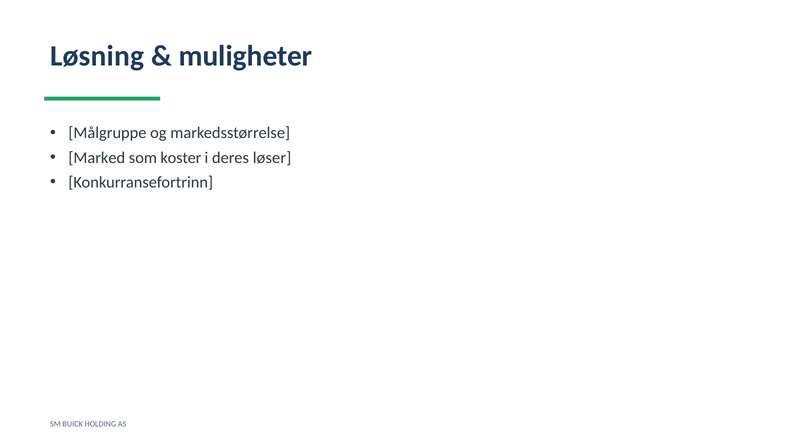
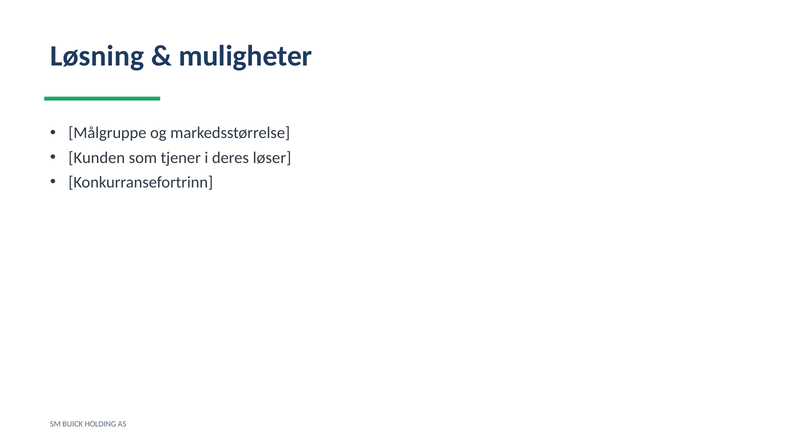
Marked: Marked -> Kunden (97, 158)
koster: koster -> tjener (181, 158)
